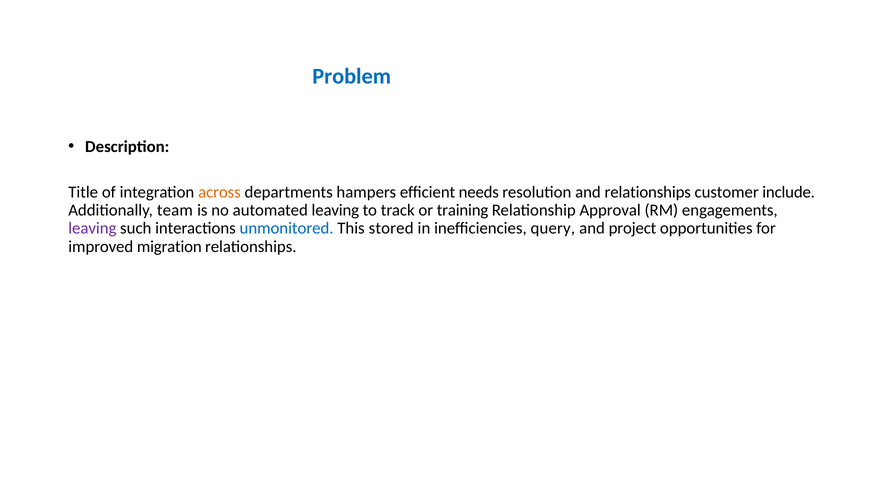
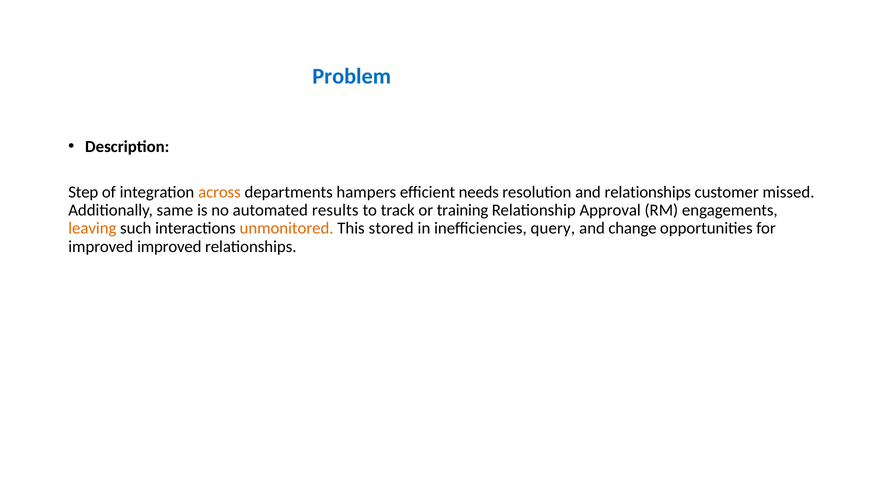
Title: Title -> Step (83, 192)
include: include -> missed (789, 192)
team: team -> same (175, 210)
automated leaving: leaving -> results (335, 210)
leaving colour: purple -> orange (92, 228)
unmonitored colour: blue -> orange (287, 228)
project: project -> change (633, 228)
improved migration: migration -> improved (169, 247)
